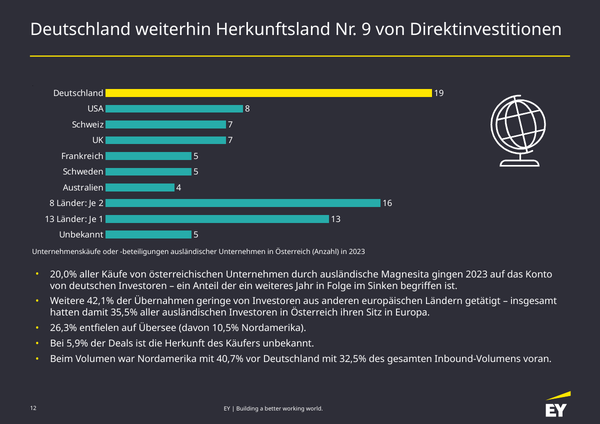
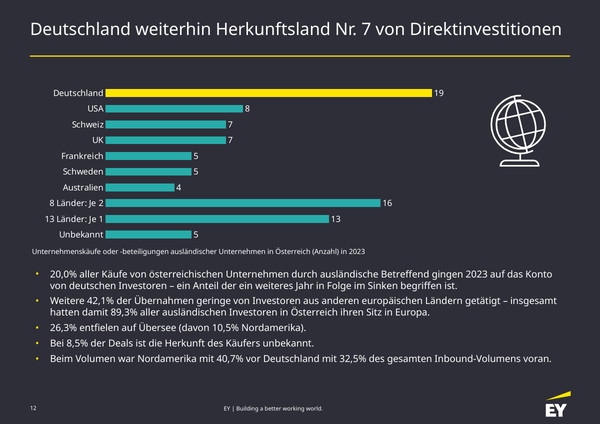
Nr 9: 9 -> 7 (366, 30)
Magnesita: Magnesita -> Betreffend (405, 275)
35,5%: 35,5% -> 89,3% (124, 313)
5,9%: 5,9% -> 8,5% (77, 344)
